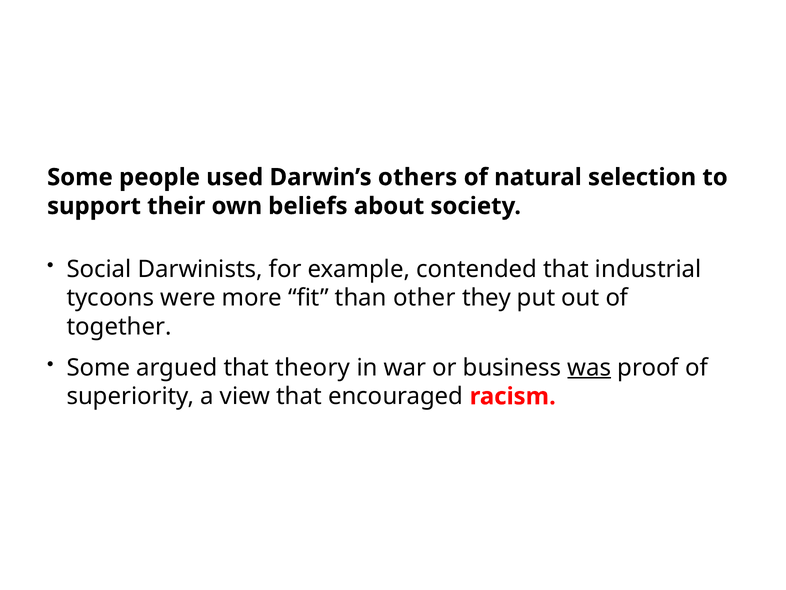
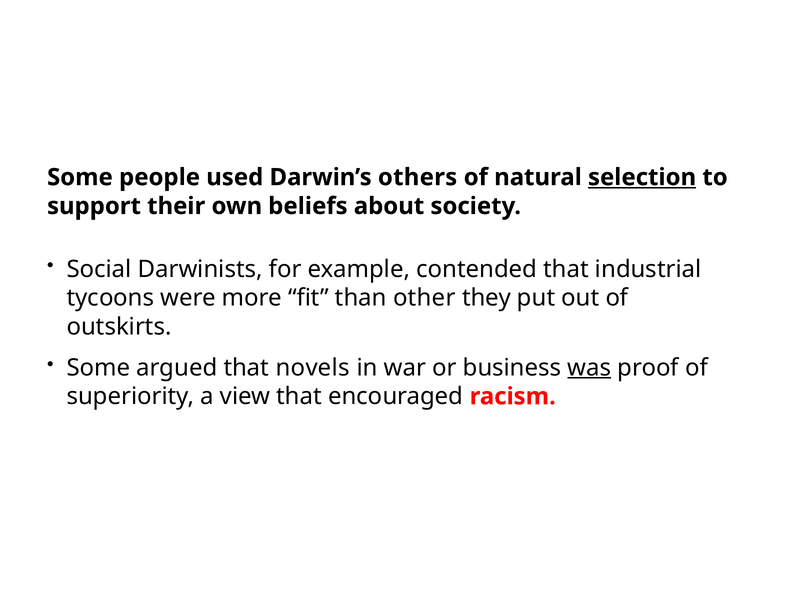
selection underline: none -> present (642, 177)
together: together -> outskirts (119, 326)
theory: theory -> novels (313, 367)
